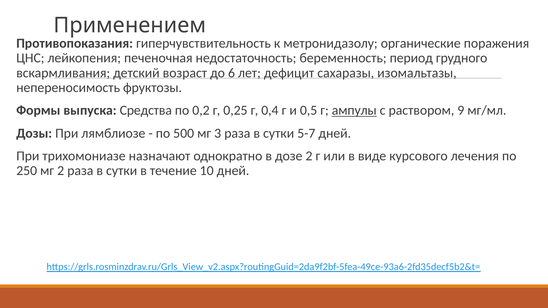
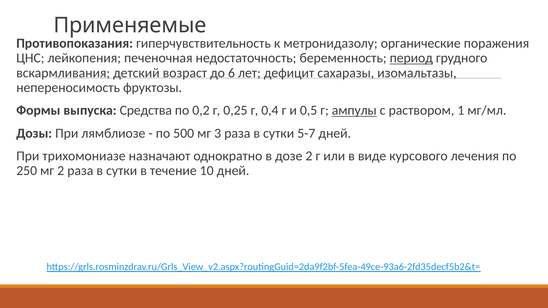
Применением: Применением -> Применяемые (130, 25)
период underline: none -> present (411, 58)
9: 9 -> 1 (461, 110)
